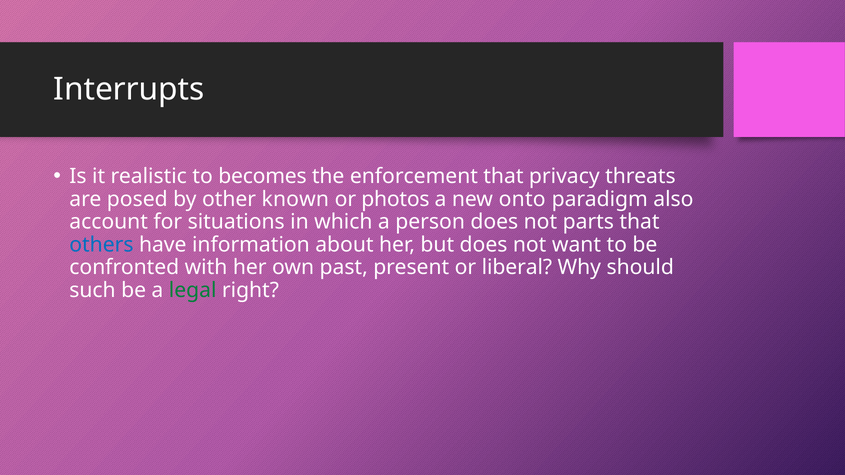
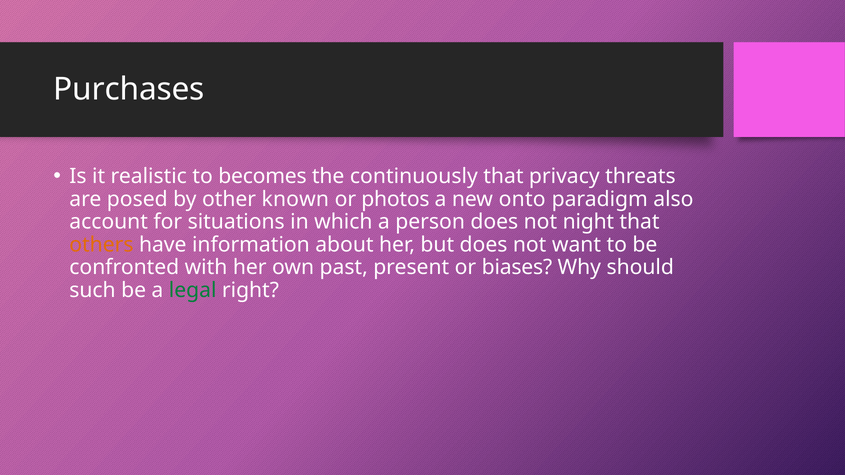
Interrupts: Interrupts -> Purchases (129, 89)
enforcement: enforcement -> continuously (414, 176)
parts: parts -> night (588, 222)
others colour: blue -> orange (101, 245)
liberal: liberal -> biases (517, 268)
